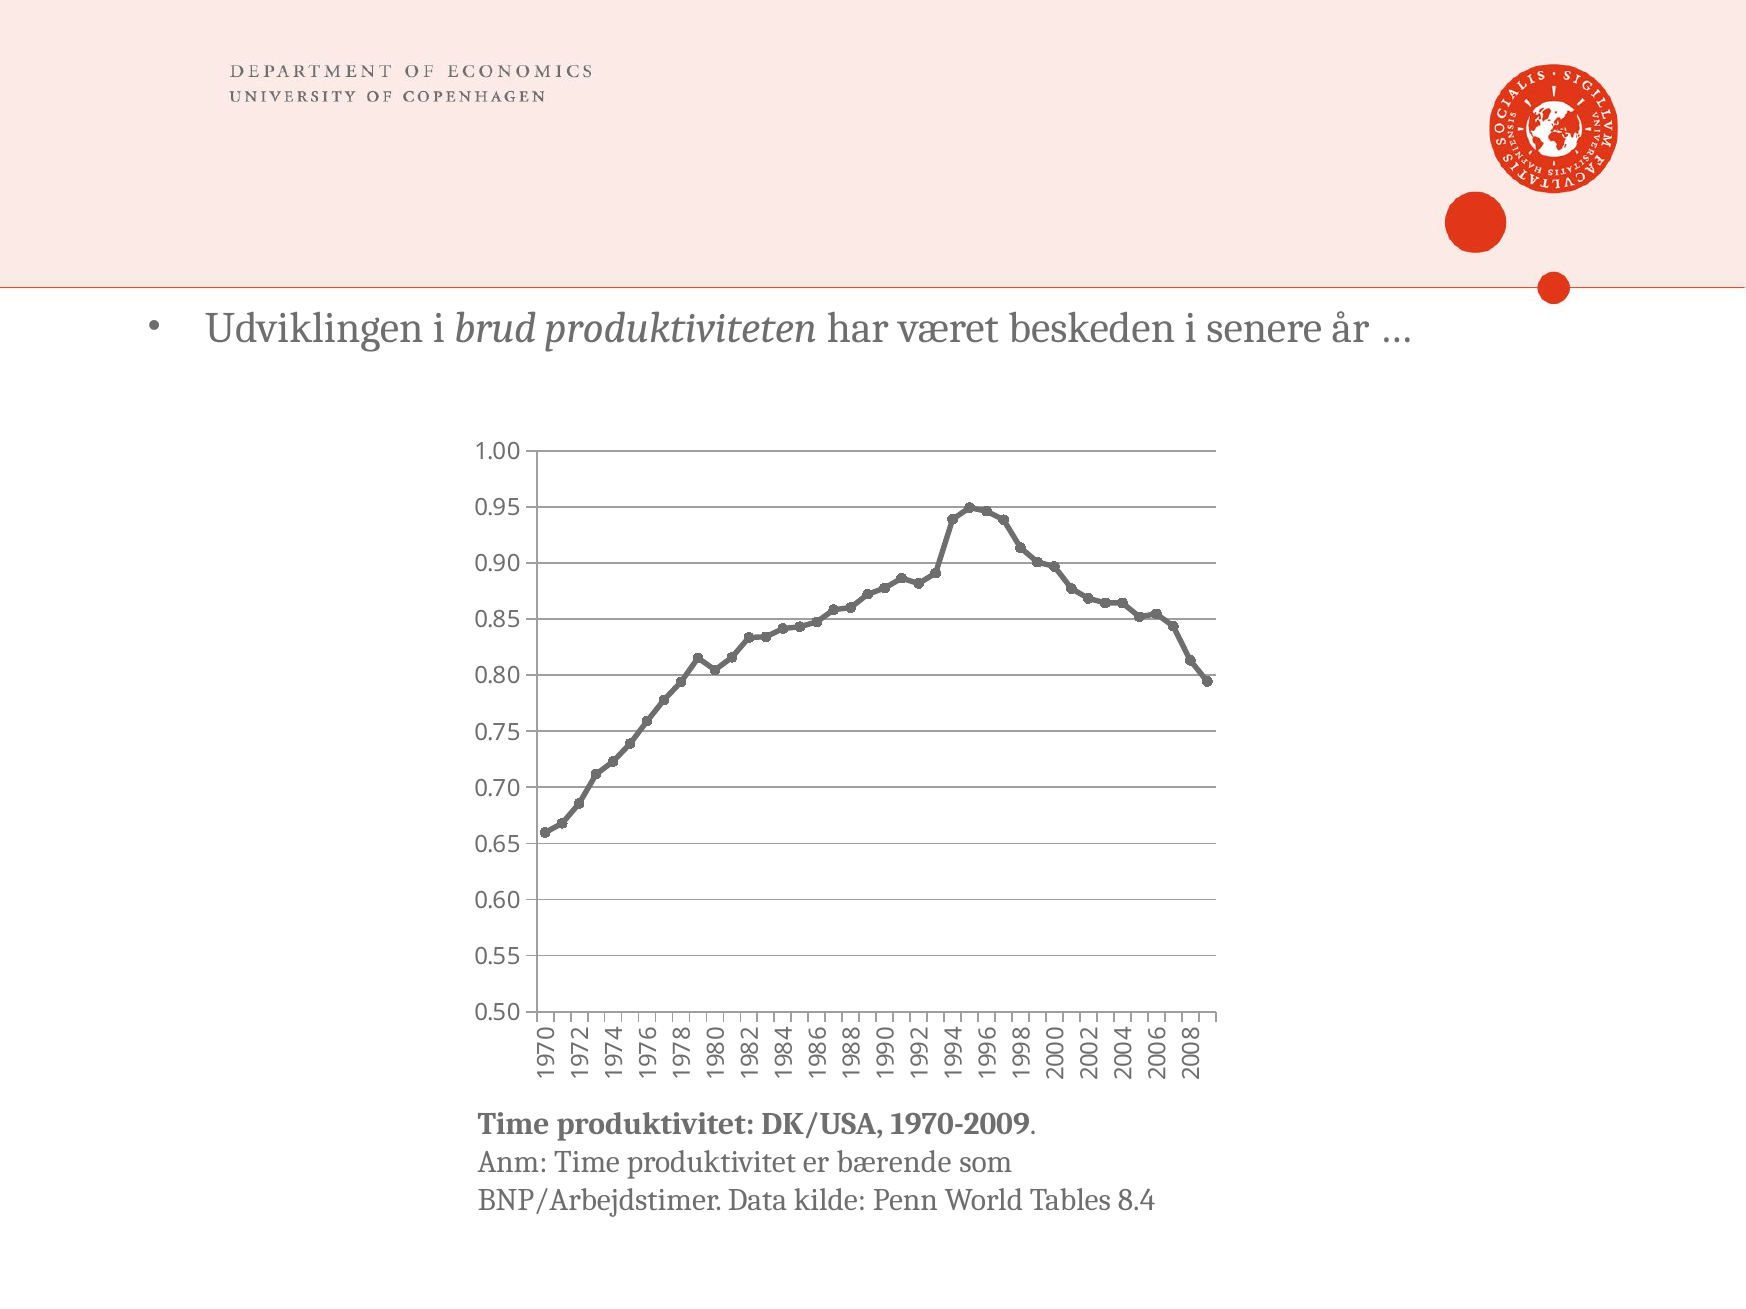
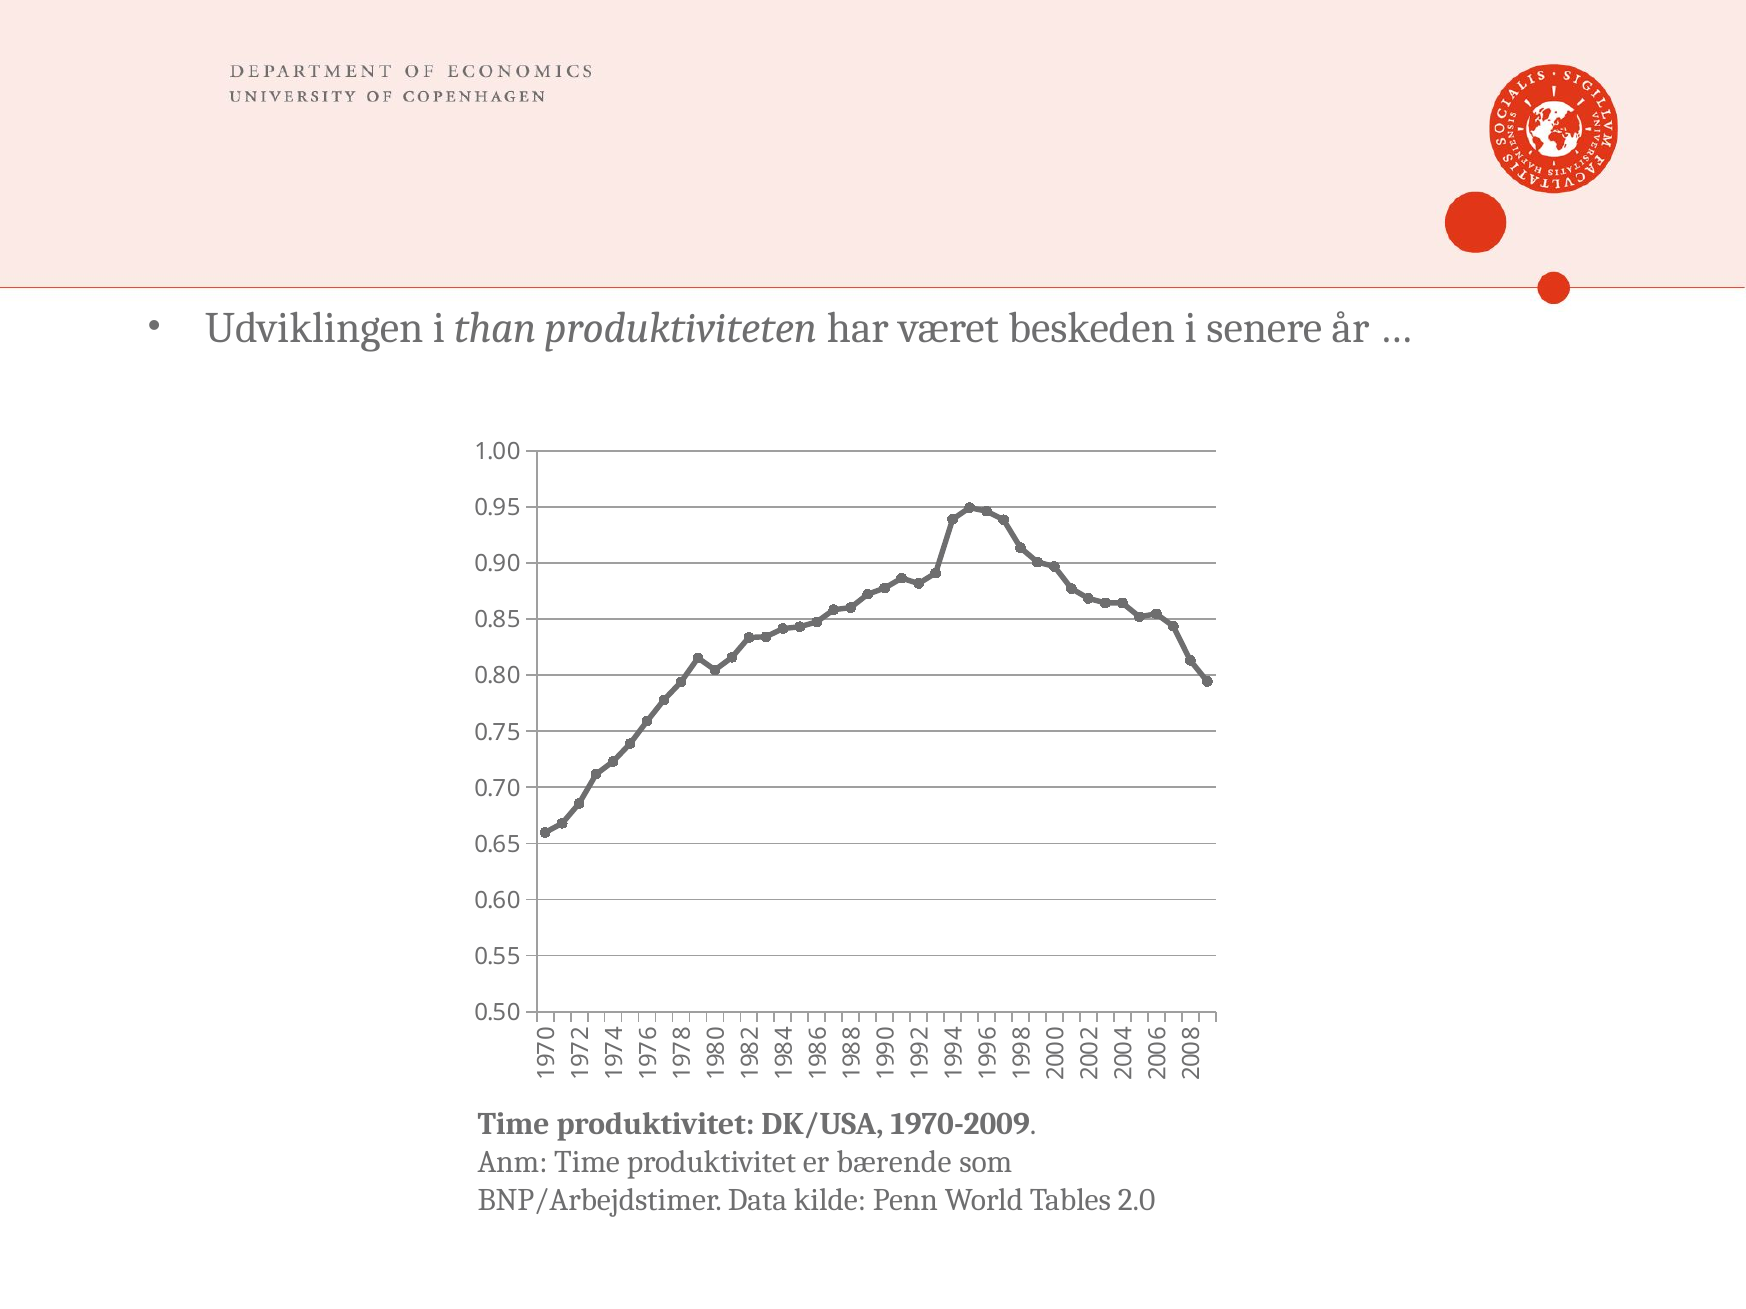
brud: brud -> than (495, 328)
8.4: 8.4 -> 2.0 (1137, 1200)
